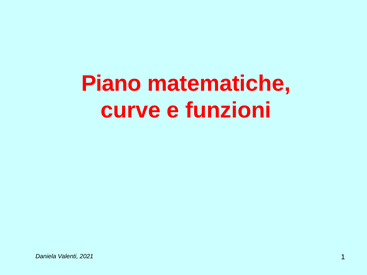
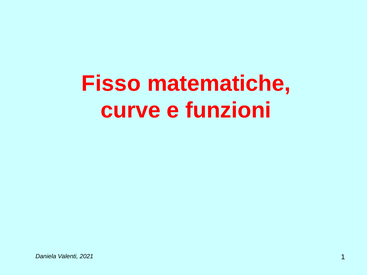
Piano: Piano -> Fisso (111, 83)
